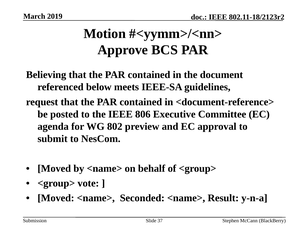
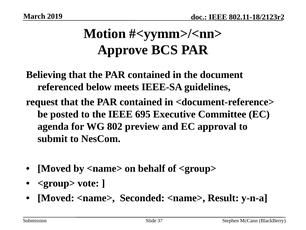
806: 806 -> 695 (143, 114)
